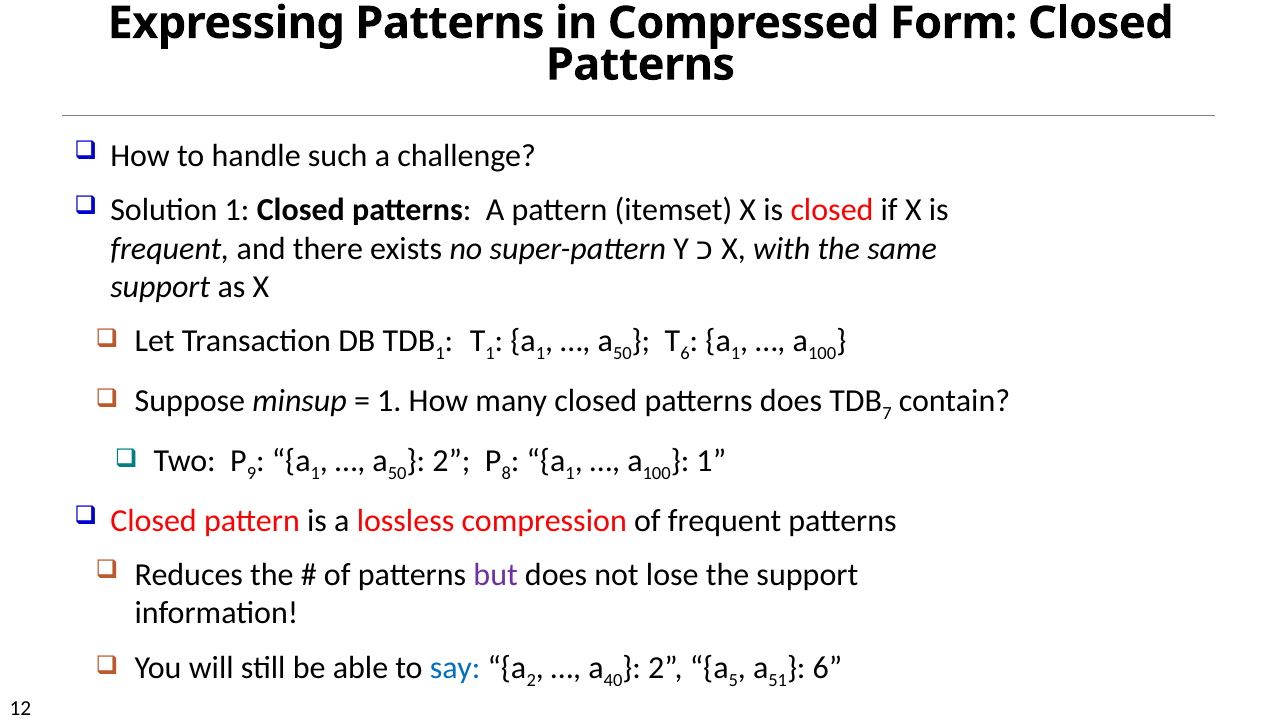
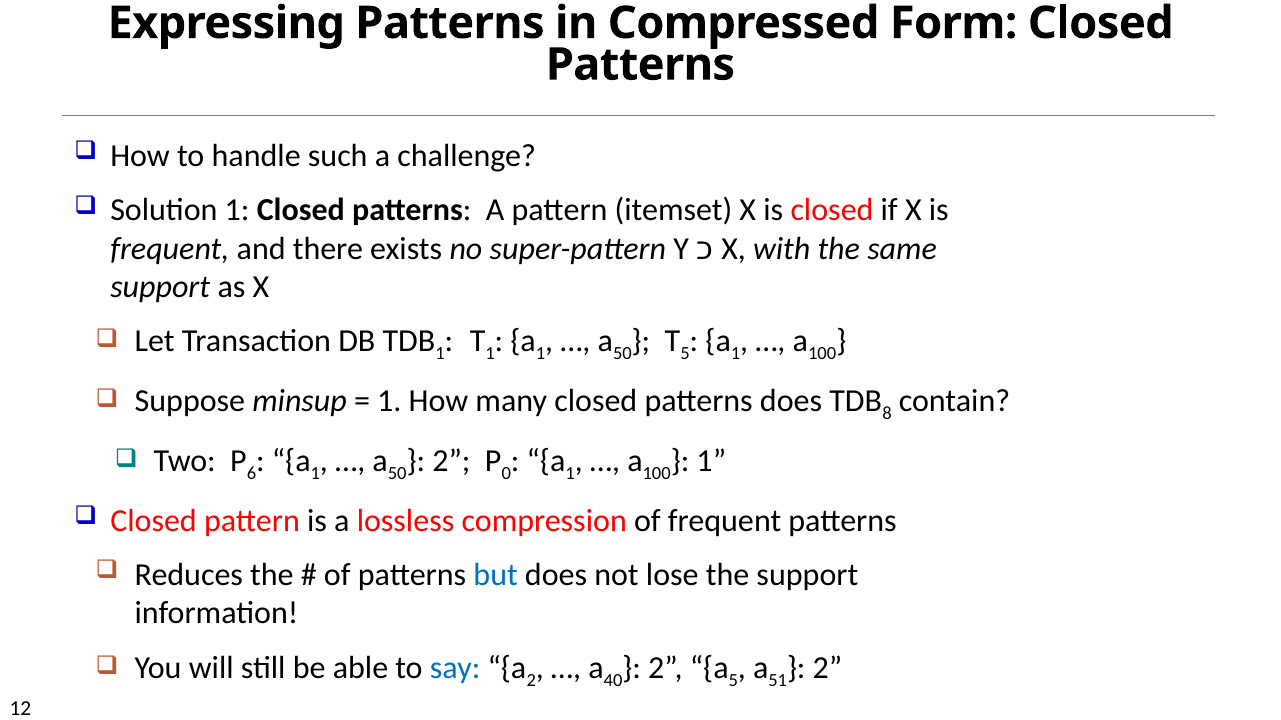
6: 6 -> 5 (685, 354)
7: 7 -> 8 (887, 414)
9: 9 -> 6 (251, 474)
8: 8 -> 0 (506, 474)
but colour: purple -> blue (496, 575)
6: 6 -> 2 (827, 668)
